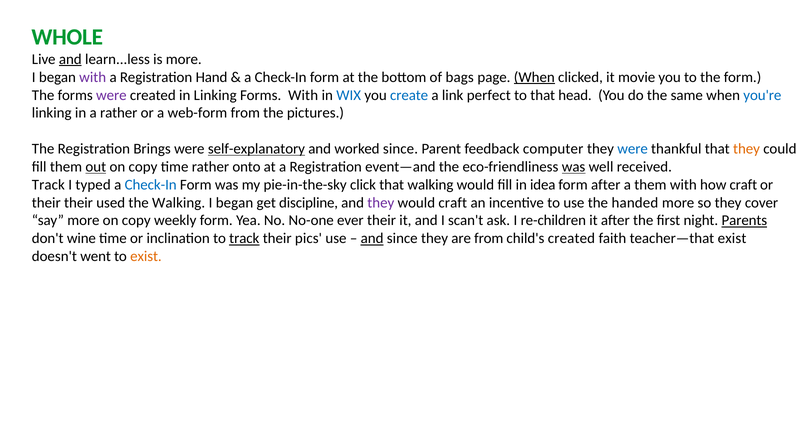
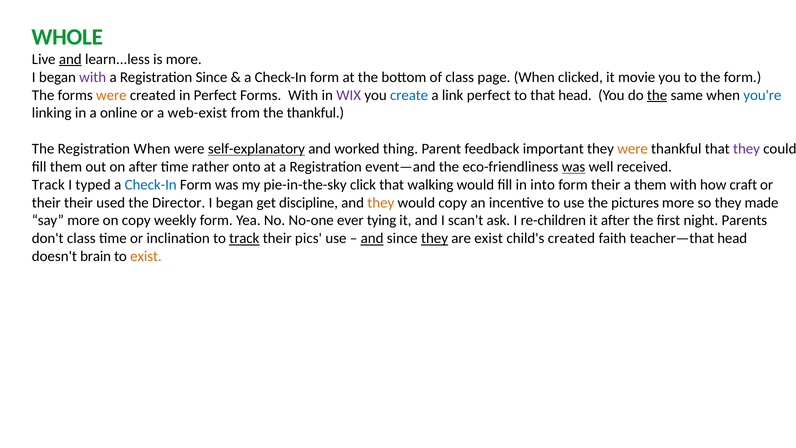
Registration Hand: Hand -> Since (211, 77)
of bags: bags -> class (460, 77)
When underline: present -> none (534, 77)
were colour: purple -> orange (111, 95)
in Linking: Linking -> Perfect (215, 95)
WIX colour: blue -> purple (349, 95)
the underline: none -> present (657, 95)
a rather: rather -> online (119, 113)
web-form: web-form -> web-exist (197, 113)
the pictures: pictures -> thankful (315, 113)
Registration Brings: Brings -> When (152, 149)
worked since: since -> thing (401, 149)
computer: computer -> important (553, 149)
were colour: blue -> orange (633, 149)
they colour: orange -> purple (747, 149)
out underline: present -> none (96, 167)
copy: copy -> after (143, 167)
idea: idea -> into (543, 185)
form after: after -> their (606, 185)
the Walking: Walking -> Director (179, 203)
they colour: purple -> orange (381, 203)
would craft: craft -> copy (453, 203)
handed: handed -> pictures (635, 203)
cover: cover -> made (762, 203)
ever their: their -> tying (382, 220)
Parents underline: present -> none (744, 220)
don't wine: wine -> class (81, 238)
they underline: none -> present (435, 238)
are from: from -> exist (489, 238)
teacher—that exist: exist -> head (732, 238)
went: went -> brain (96, 256)
